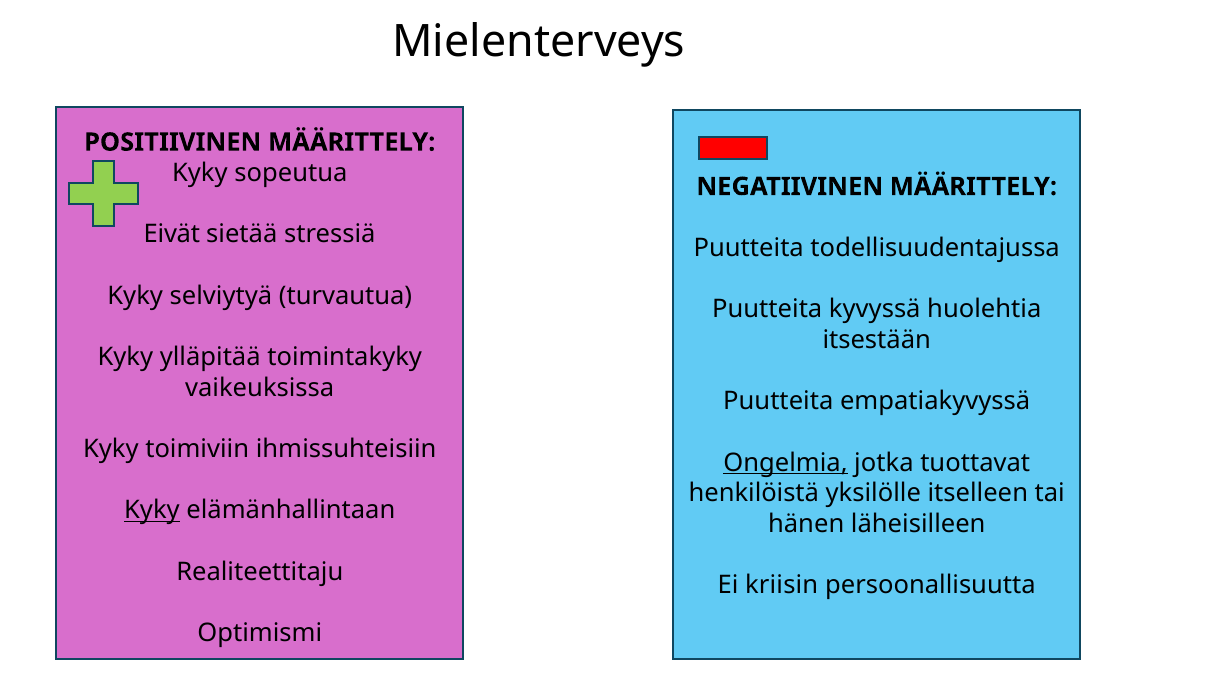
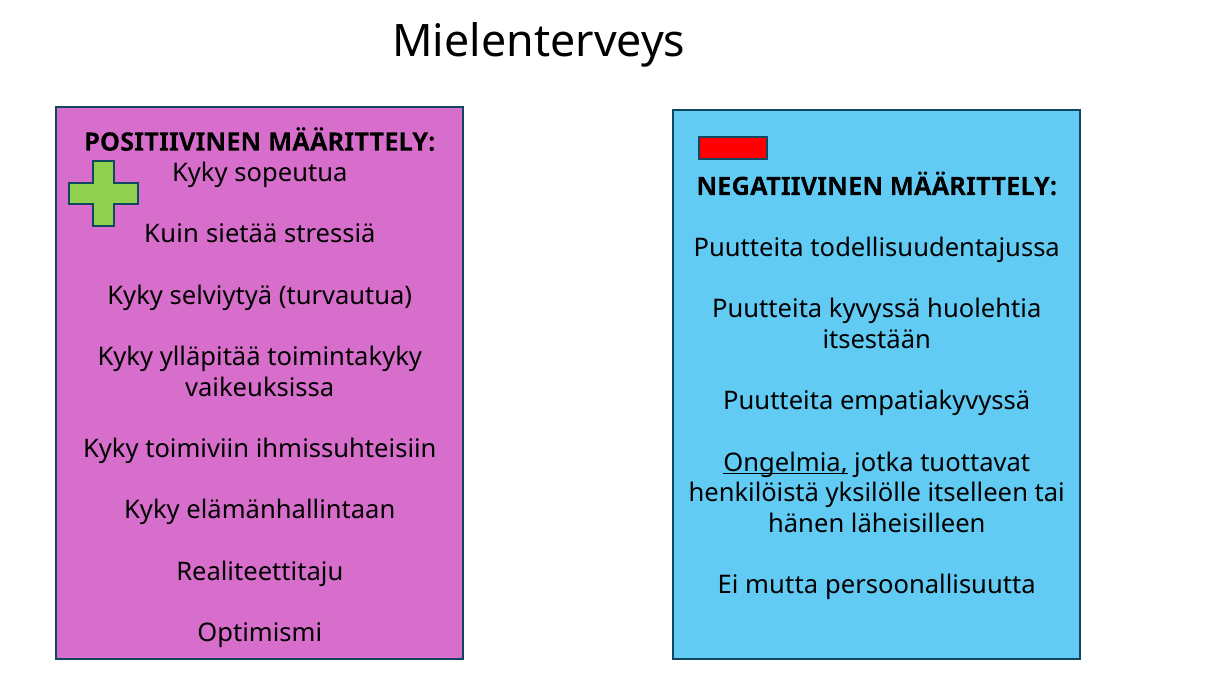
Eivät: Eivät -> Kuin (172, 234)
Kyky underline: present -> none (152, 510)
kriisin: kriisin -> mutta (782, 585)
